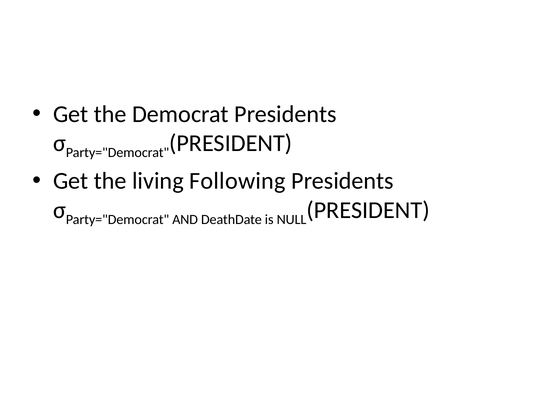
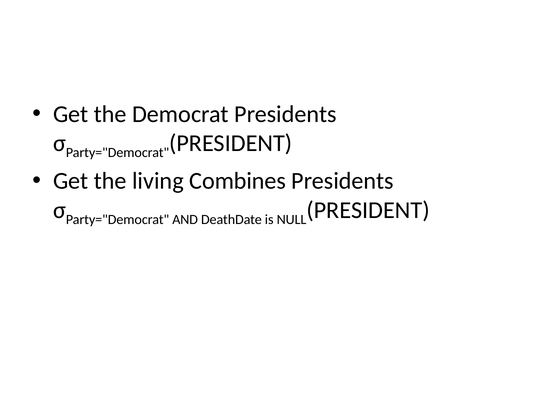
Following: Following -> Combines (238, 181)
